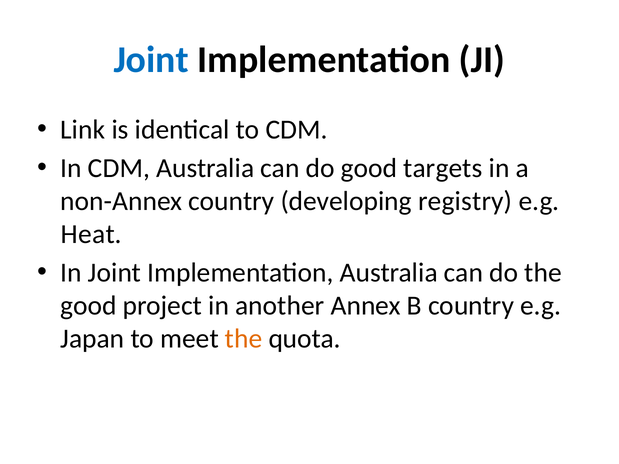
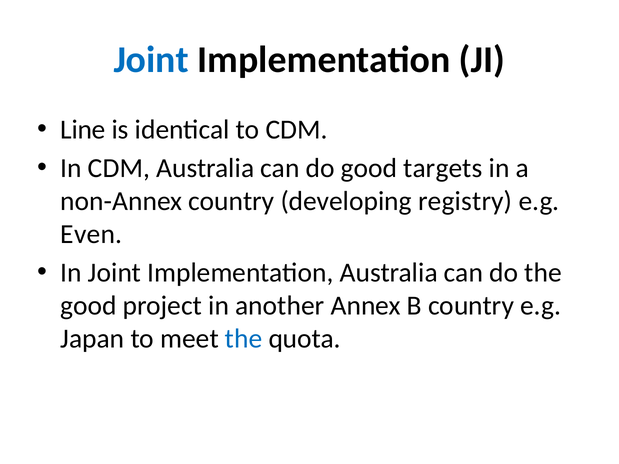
Link: Link -> Line (83, 130)
Heat: Heat -> Even (91, 234)
the colour: orange -> blue (244, 339)
